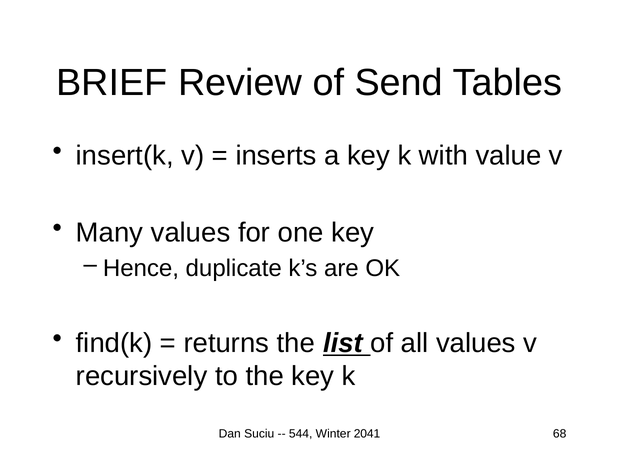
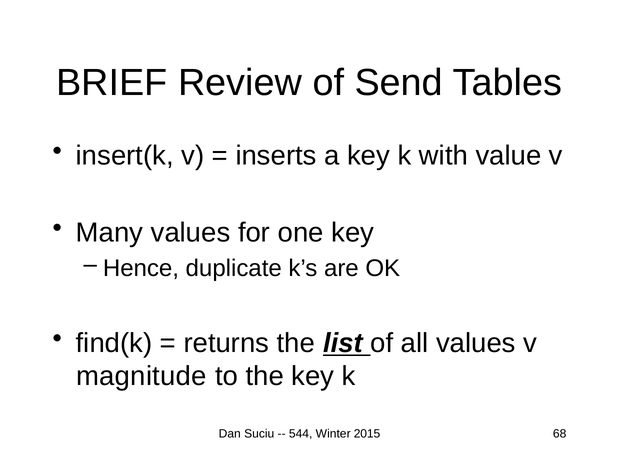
recursively: recursively -> magnitude (141, 377)
2041: 2041 -> 2015 (367, 434)
